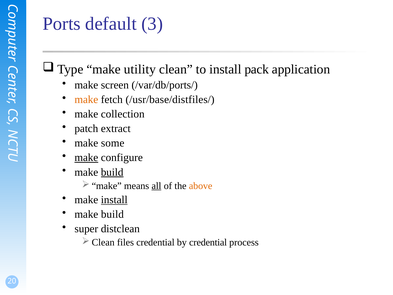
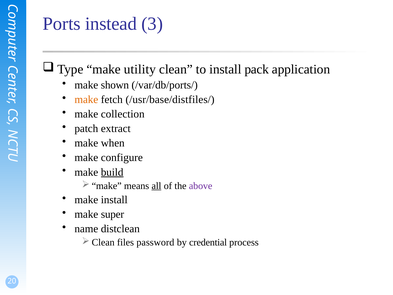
default: default -> instead (111, 24)
screen: screen -> shown (115, 85)
some: some -> when (113, 143)
make underline: present -> none (86, 157)
above colour: orange -> purple (201, 186)
install underline: present -> none (114, 200)
build: build -> super (112, 214)
super: super -> name (86, 229)
files credential: credential -> password (155, 242)
